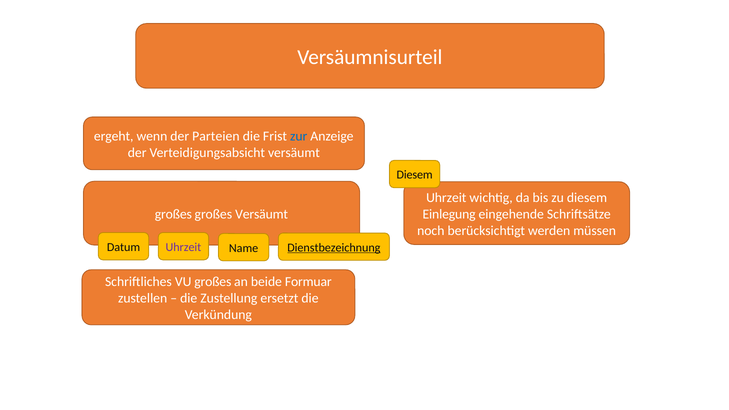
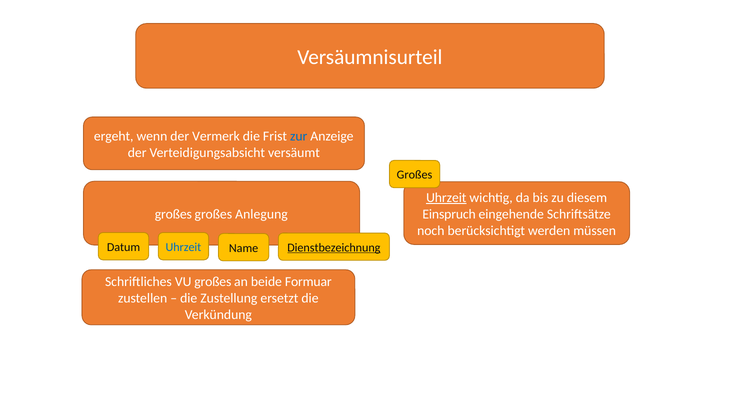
Parteien: Parteien -> Vermerk (216, 136)
Diesem: Diesem -> Großes (415, 175)
Uhrzeit underline: none -> present (446, 198)
großes Versäumt: Versäumt -> Anlegung (261, 214)
Einlegung: Einlegung -> Einspruch (449, 214)
Uhrzeit colour: purple -> blue (183, 247)
